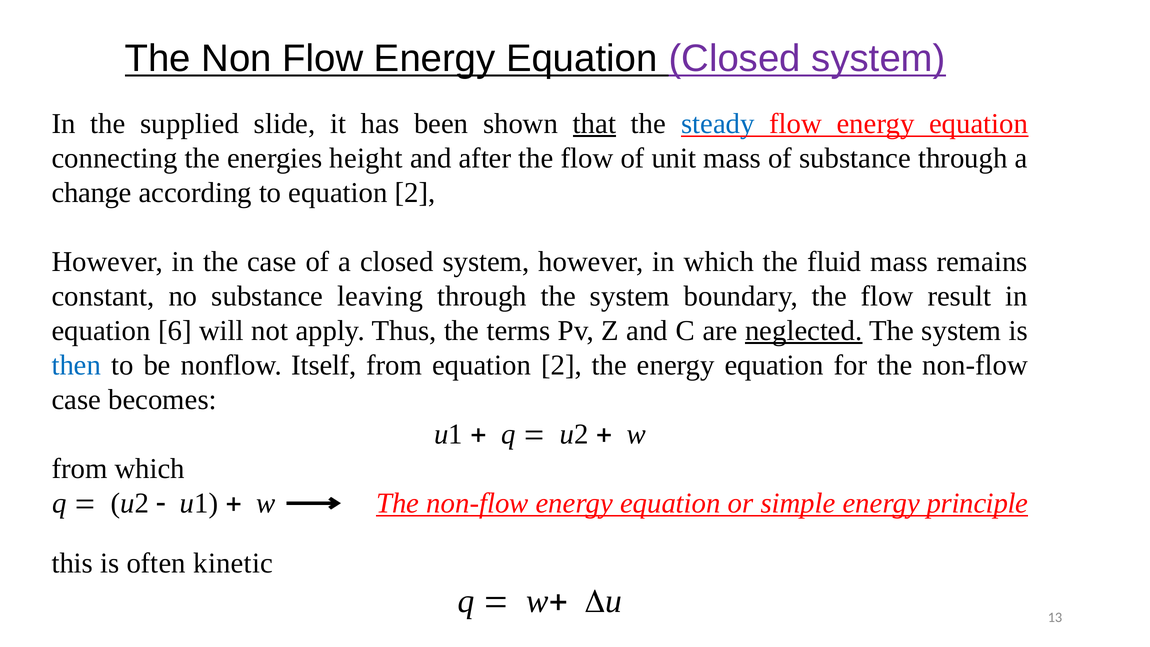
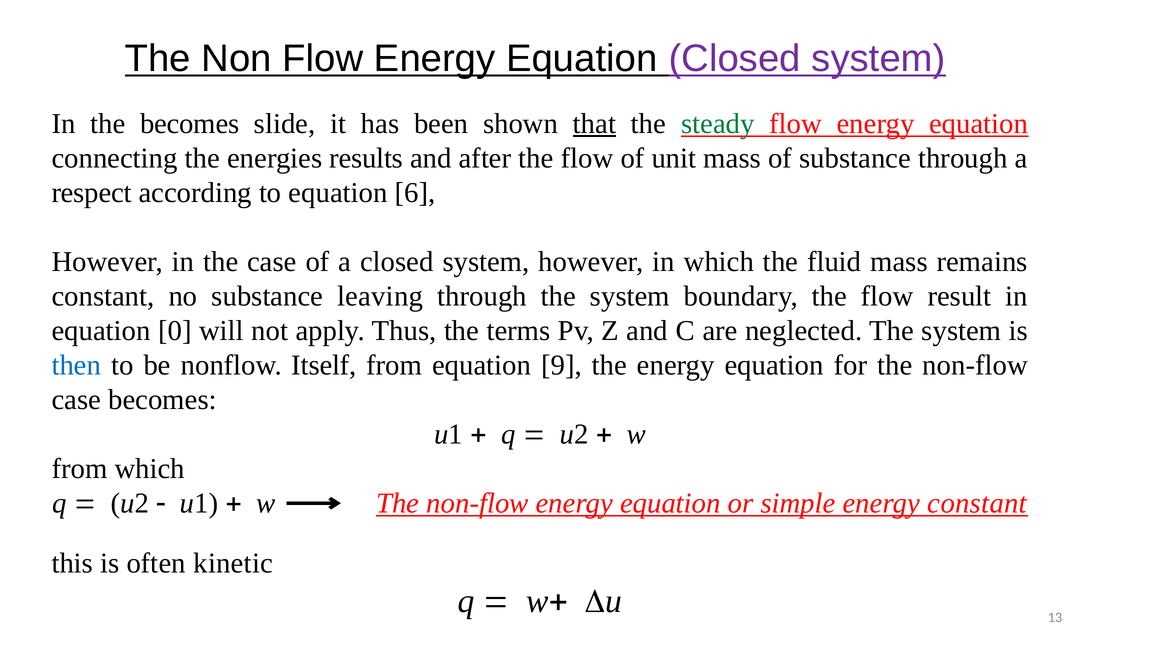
the supplied: supplied -> becomes (190, 124)
steady colour: blue -> green (718, 124)
height: height -> results (366, 158)
change: change -> respect (92, 193)
to equation 2: 2 -> 6 (415, 193)
6: 6 -> 0 (175, 331)
neglected underline: present -> none (804, 331)
from equation 2: 2 -> 9 (561, 365)
energy principle: principle -> constant (977, 503)
